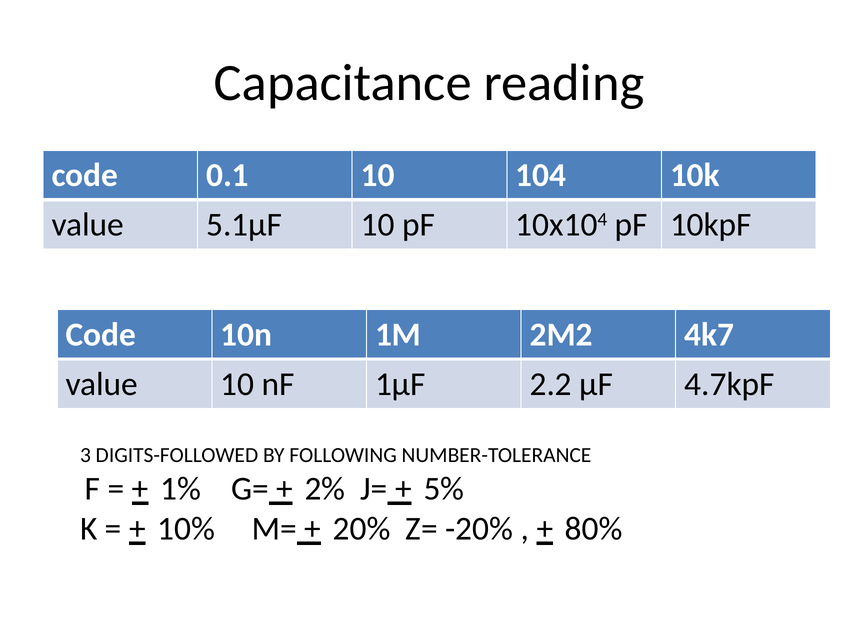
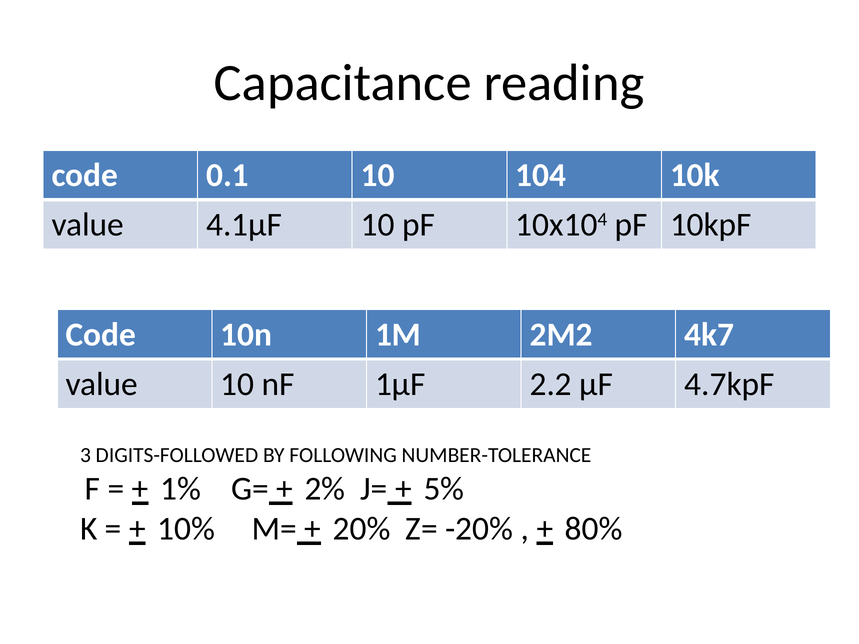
5.1µF: 5.1µF -> 4.1µF (244, 225)
